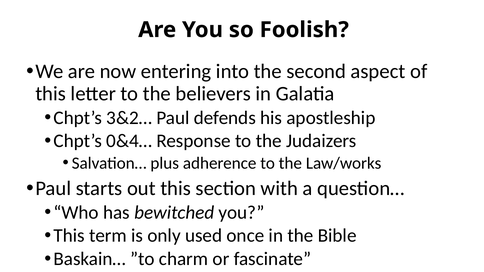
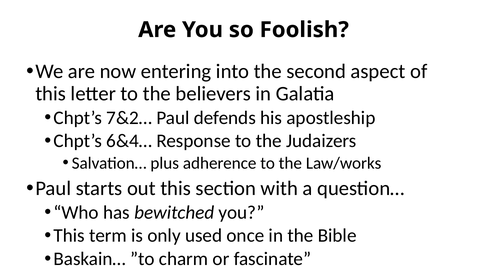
3&2…: 3&2… -> 7&2… (129, 118)
0&4…: 0&4… -> 6&4… (129, 141)
